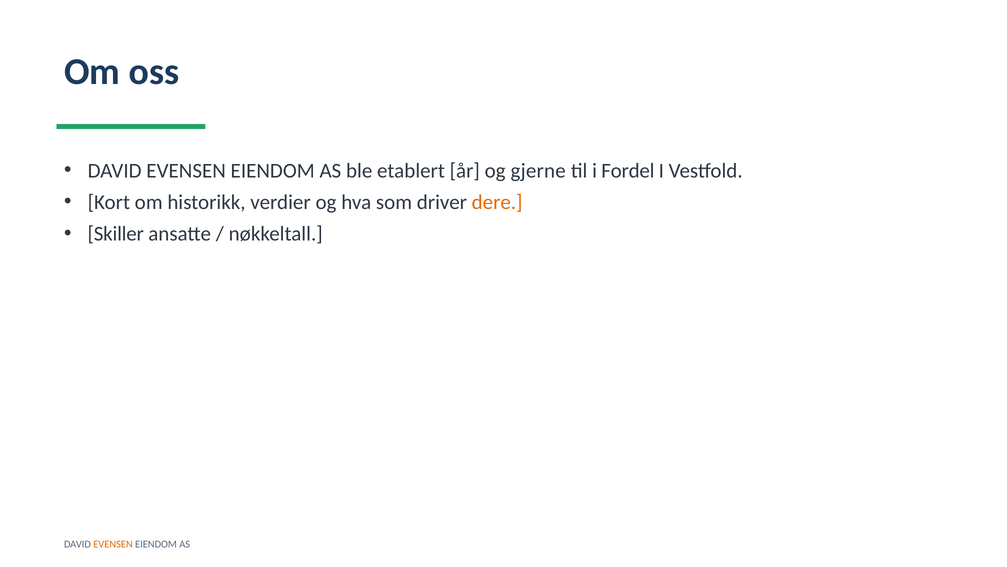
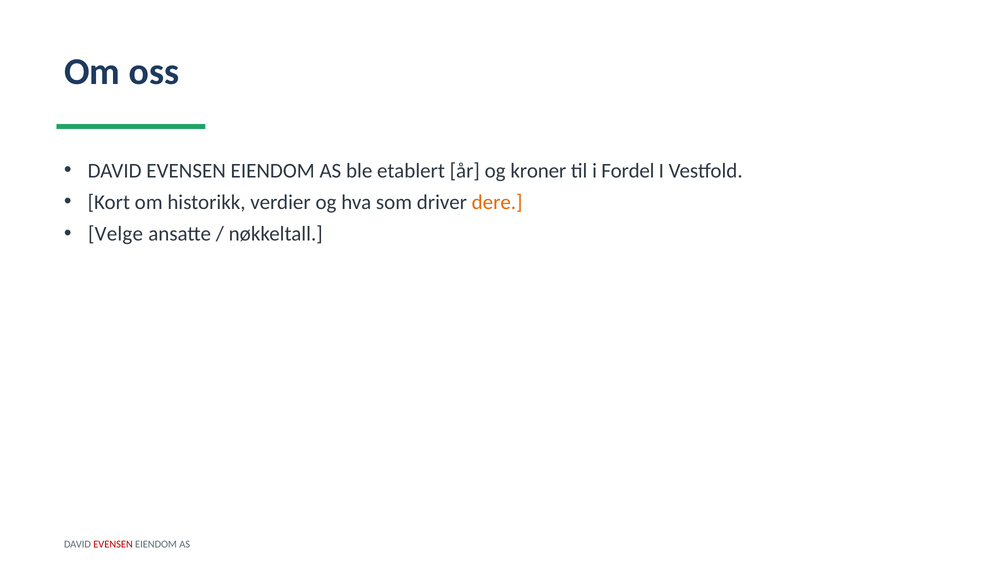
gjerne: gjerne -> kroner (538, 171)
Skiller: Skiller -> Velge (116, 234)
EVENSEN colour: orange -> red (113, 543)
